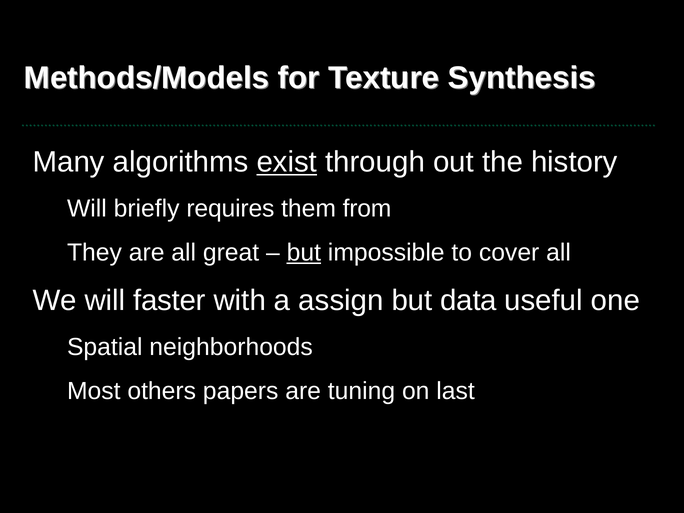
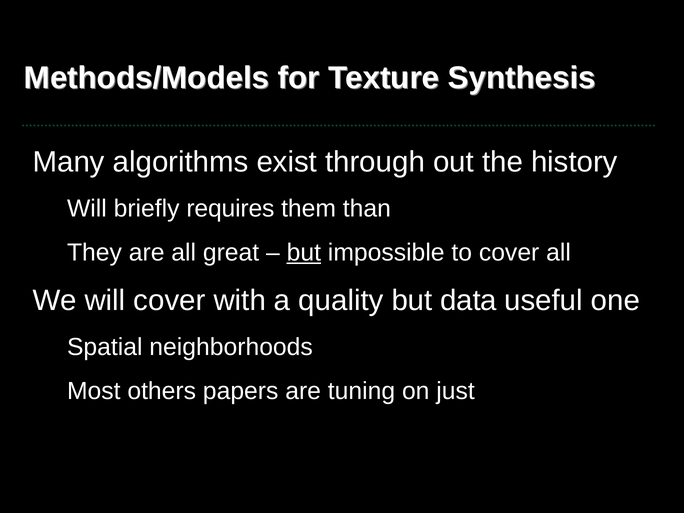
exist underline: present -> none (287, 162)
from: from -> than (367, 209)
will faster: faster -> cover (169, 300)
assign: assign -> quality (341, 300)
last: last -> just (456, 391)
